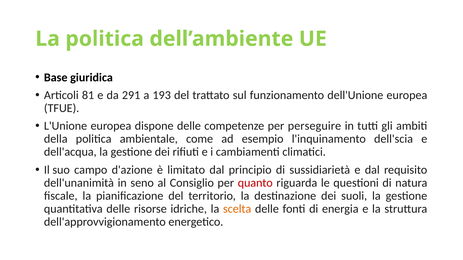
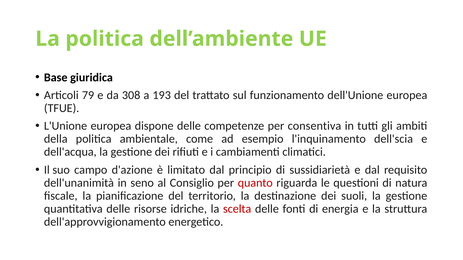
81: 81 -> 79 (88, 95)
291: 291 -> 308 (131, 95)
perseguire: perseguire -> consentiva (314, 126)
scelta colour: orange -> red (237, 209)
